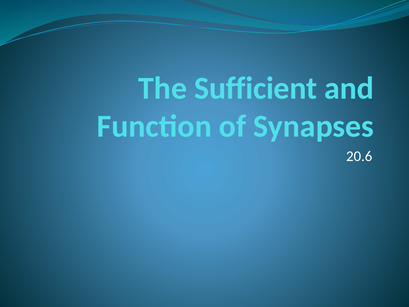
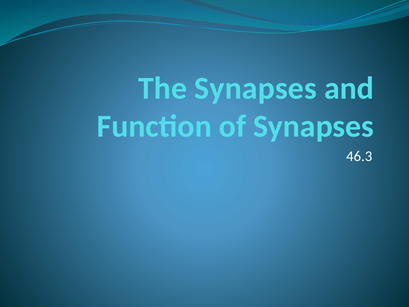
The Sufficient: Sufficient -> Synapses (256, 88)
20.6: 20.6 -> 46.3 (359, 156)
